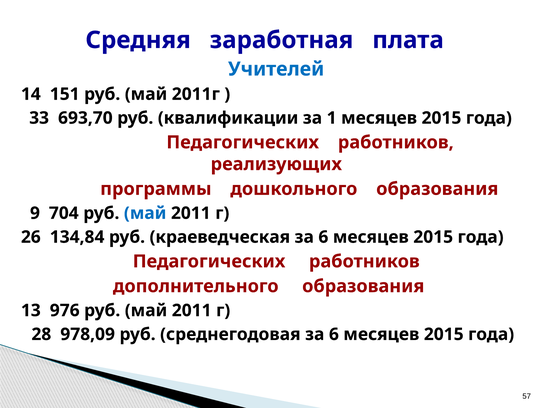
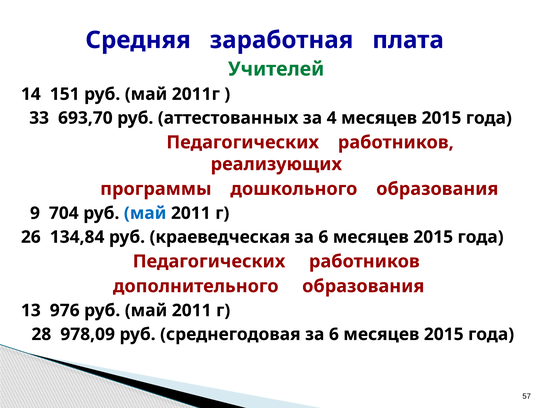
Учителей colour: blue -> green (276, 69)
квалификации: квалификации -> аттестованных (228, 118)
1: 1 -> 4 (332, 118)
